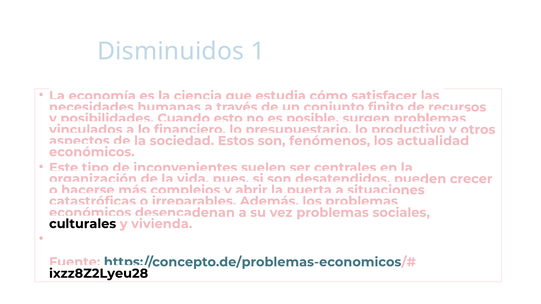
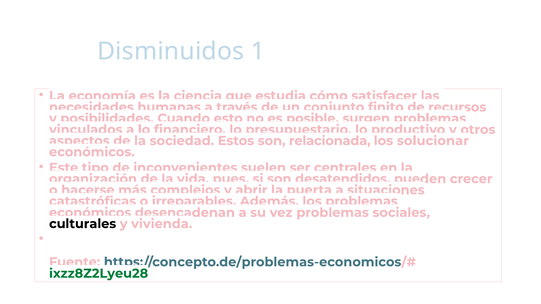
fenómenos: fenómenos -> relacionada (330, 141)
actualidad: actualidad -> solucionar (433, 141)
ixzz8Z2Lyeu28 colour: black -> green (99, 274)
